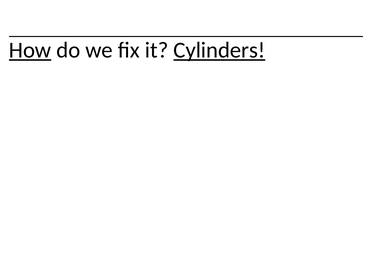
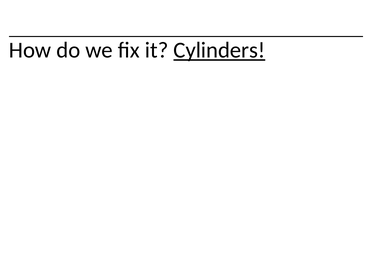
How underline: present -> none (30, 50)
